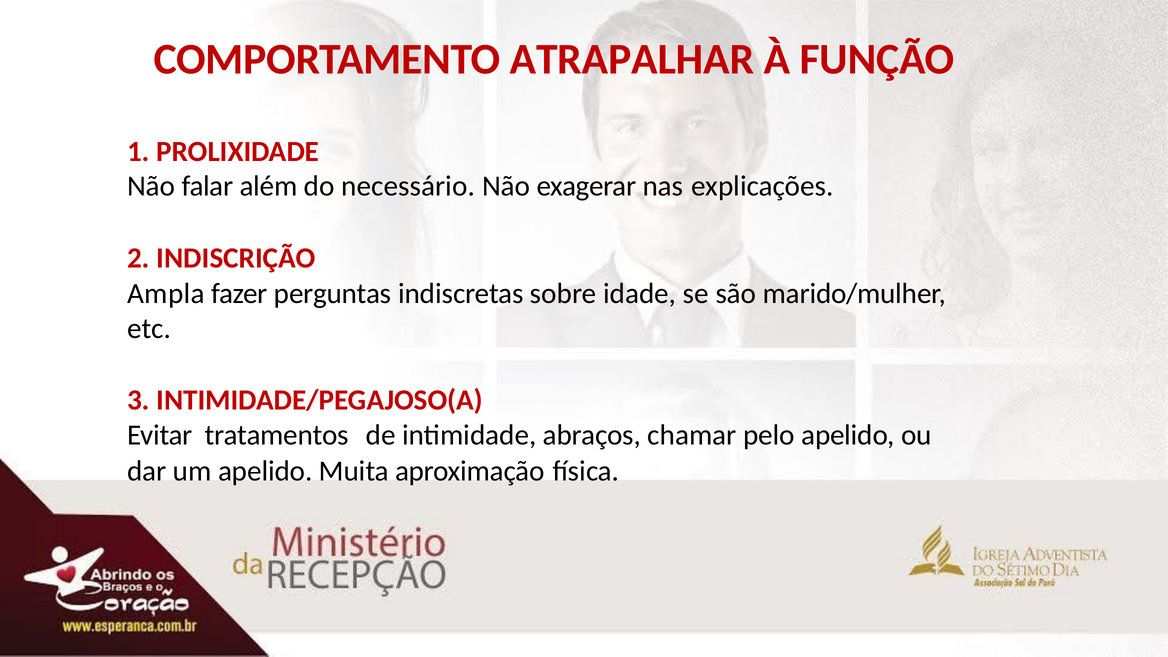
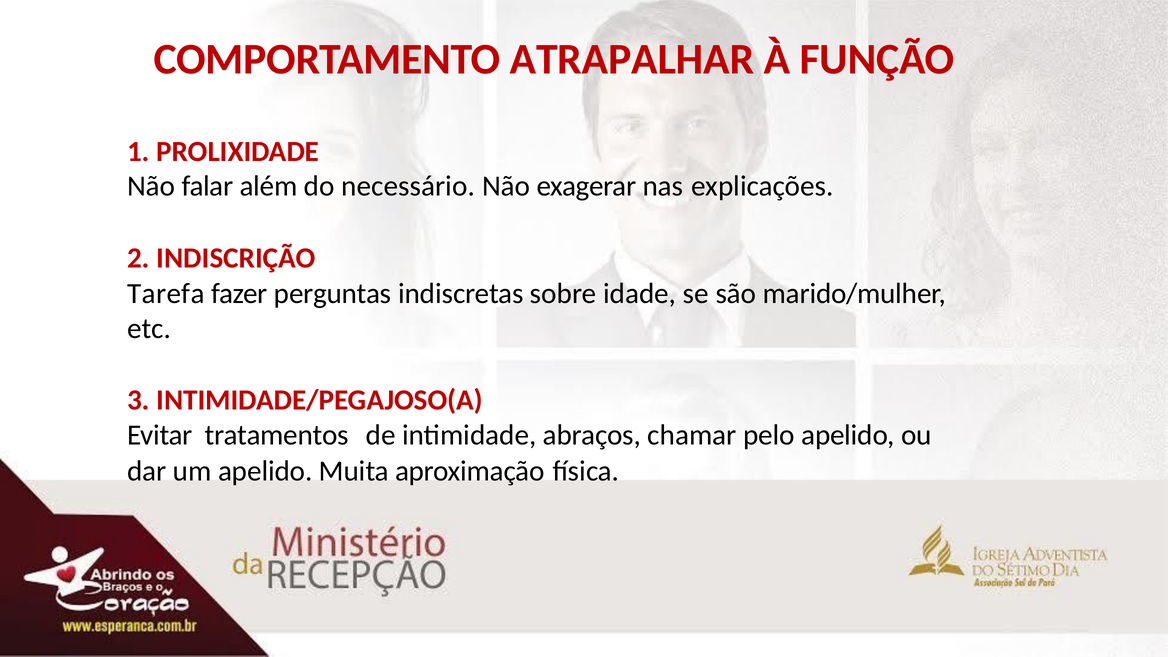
Ampla: Ampla -> Tarefa (166, 294)
